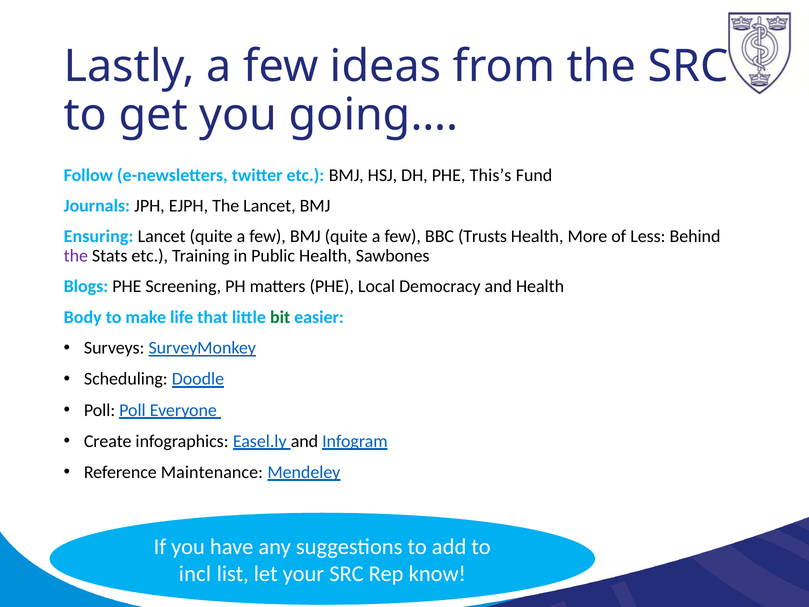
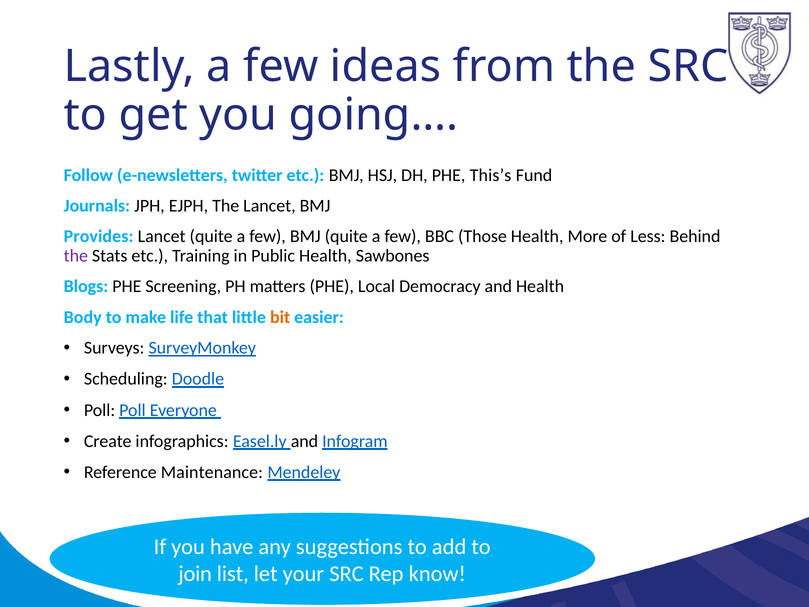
Ensuring: Ensuring -> Provides (99, 236)
Trusts: Trusts -> Those (482, 236)
bit colour: green -> orange (280, 317)
incl: incl -> join (195, 574)
